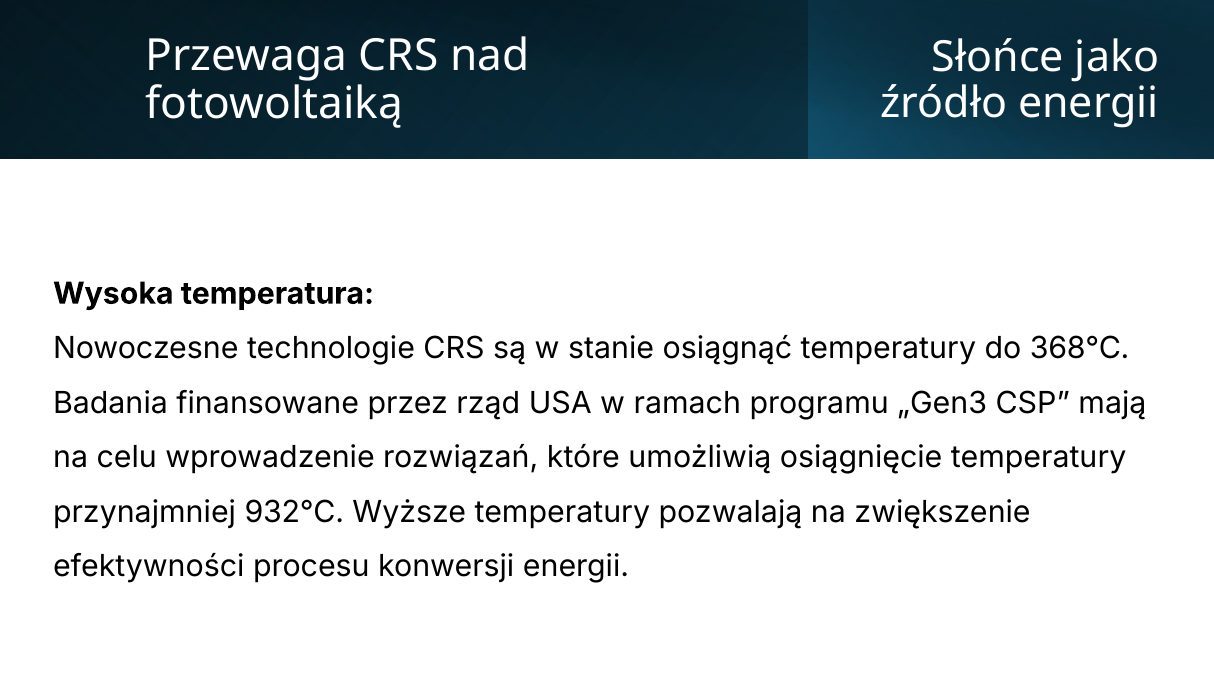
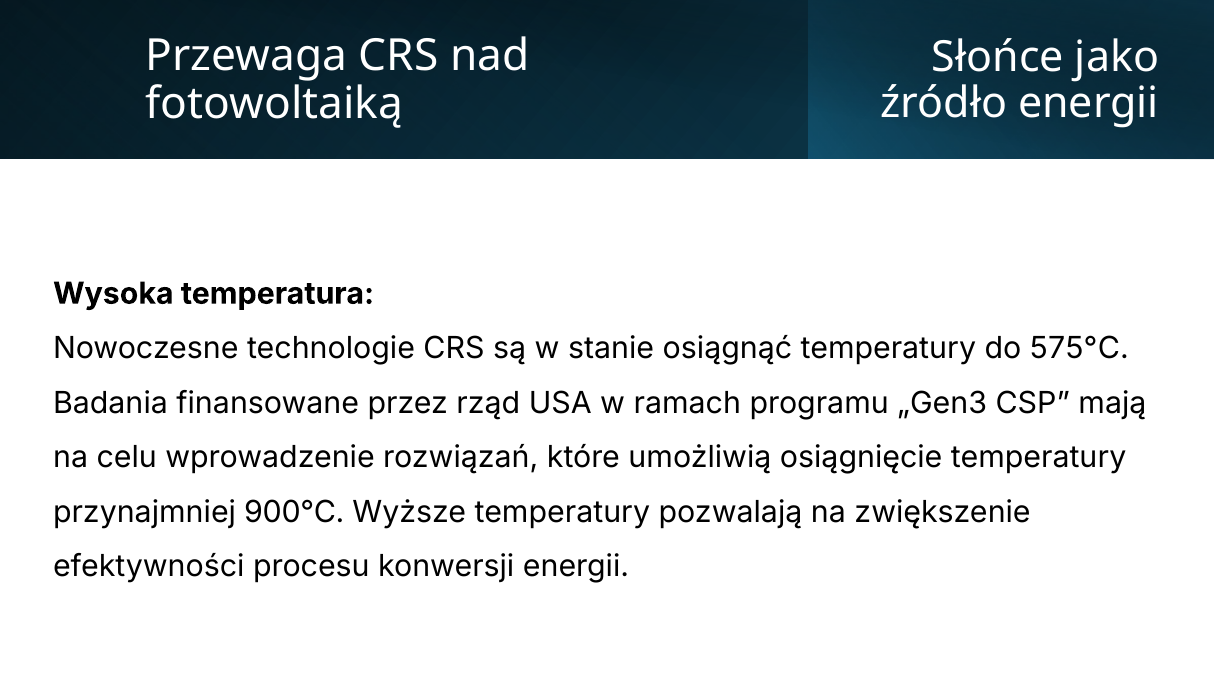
368°C: 368°C -> 575°C (1079, 348)
932°C: 932°C -> 900°C (294, 512)
